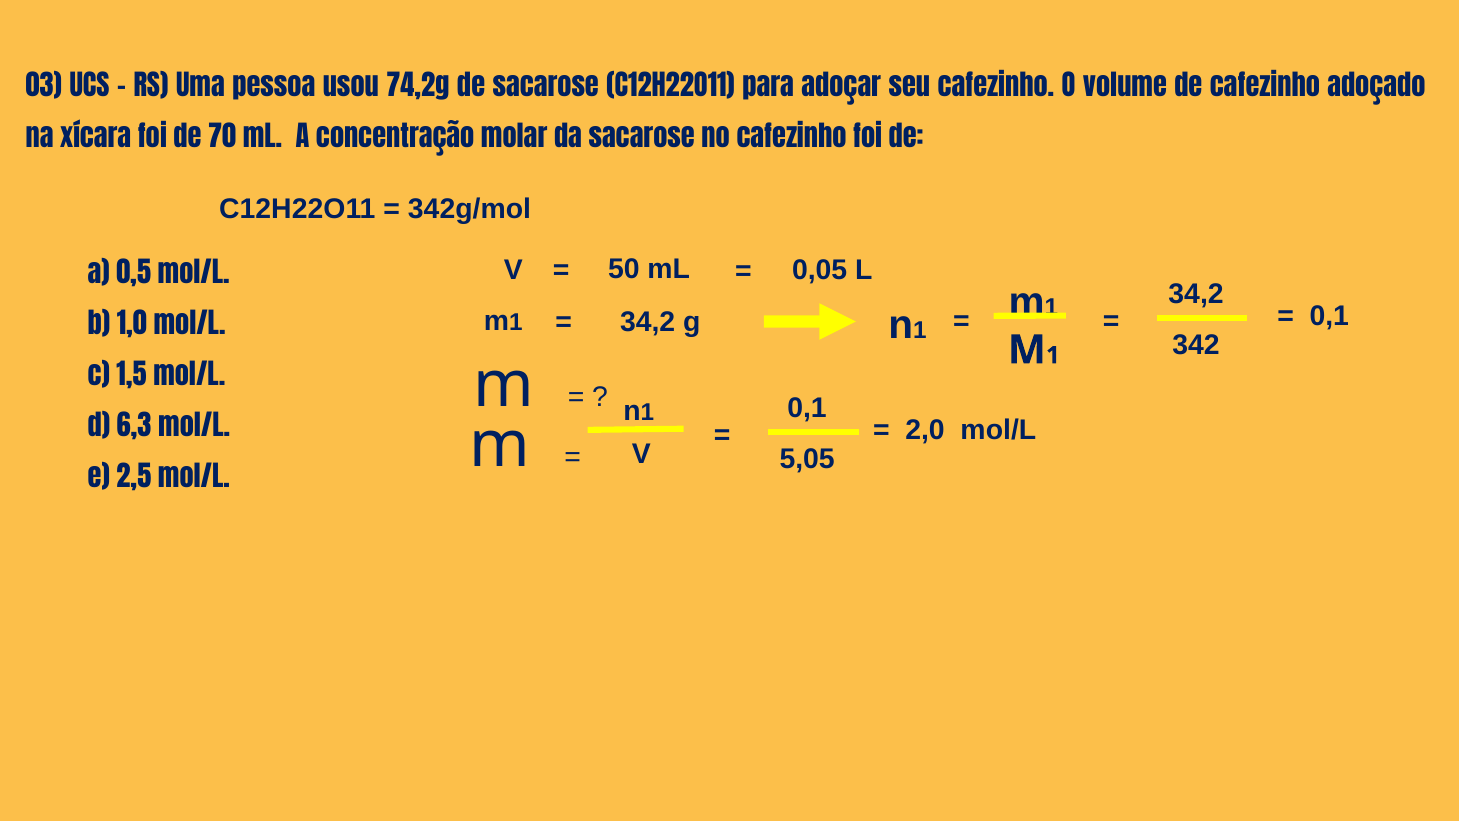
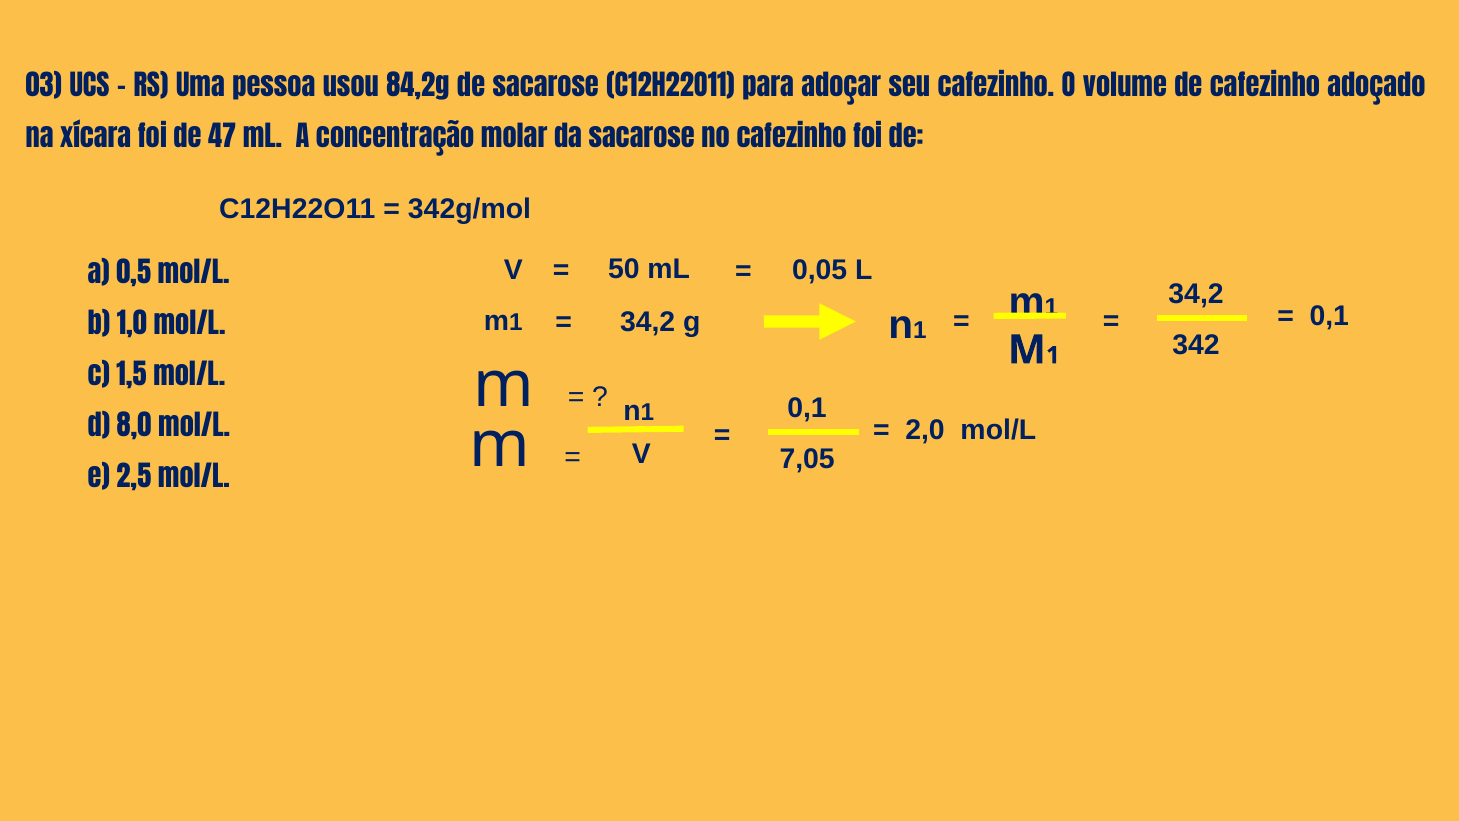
74,2g: 74,2g -> 84,2g (418, 87)
70: 70 -> 47 (222, 138)
6,3: 6,3 -> 8,0 (134, 427)
5,05: 5,05 -> 7,05 (807, 459)
